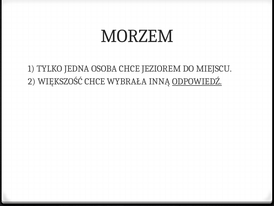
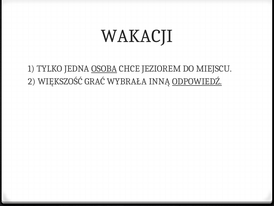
MORZEM: MORZEM -> WAKACJI (137, 36)
OSOBA underline: none -> present (104, 69)
WIĘKSZOŚĆ CHCE: CHCE -> GRAĆ (95, 81)
